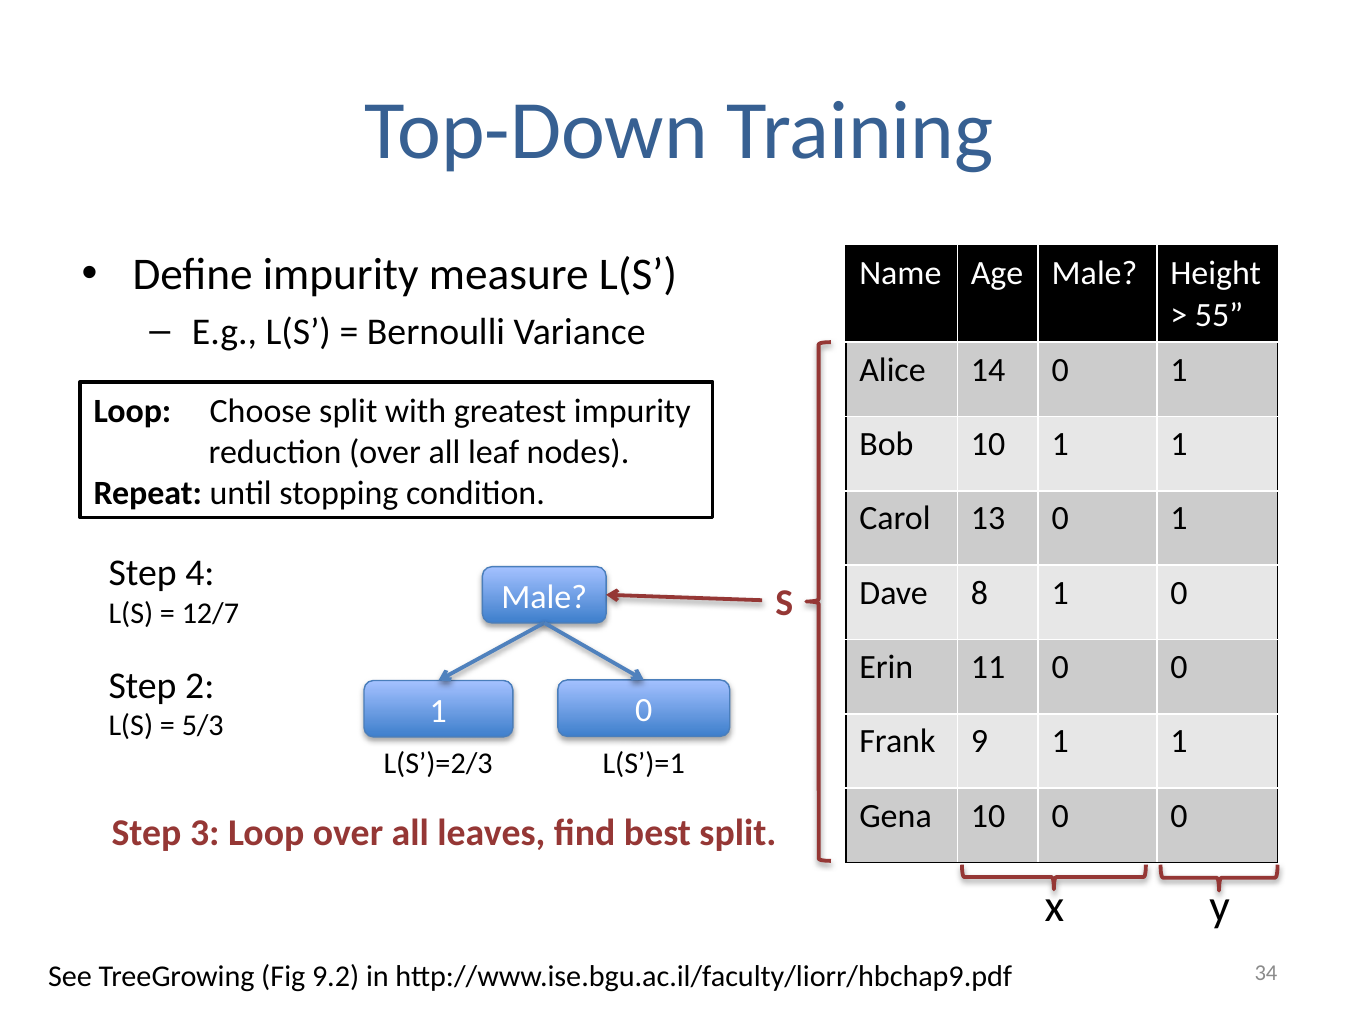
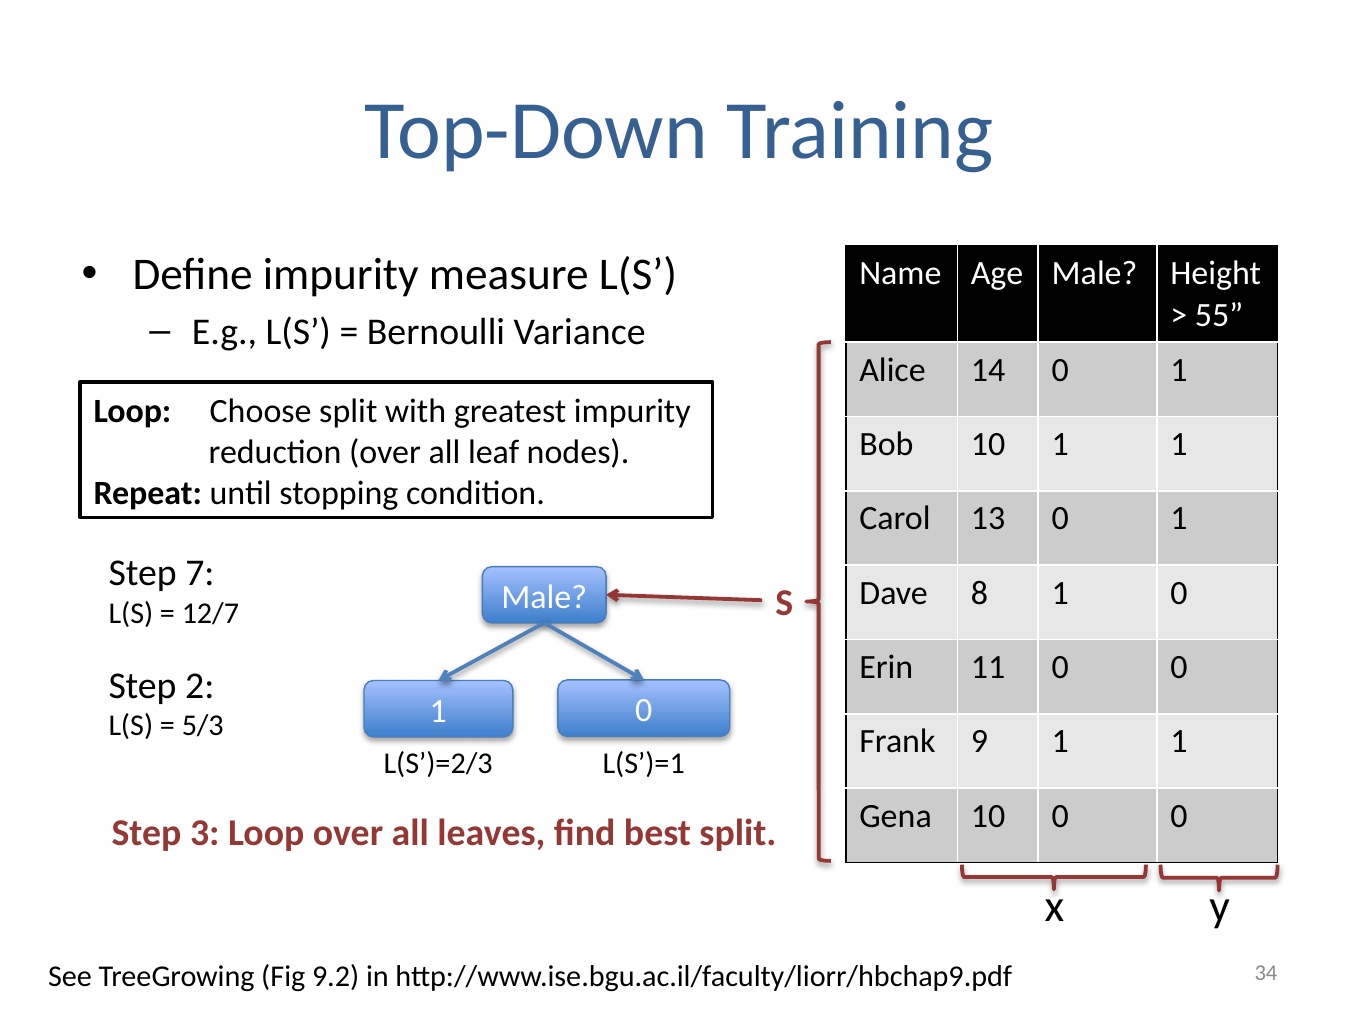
4: 4 -> 7 (200, 573)
